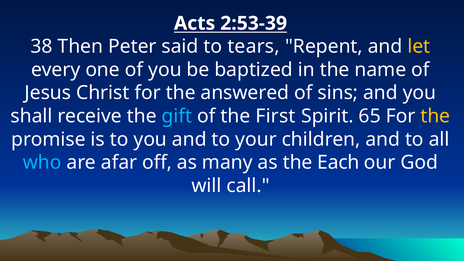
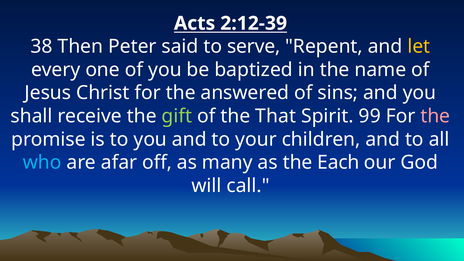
2:53-39: 2:53-39 -> 2:12-39 (254, 23)
tears: tears -> serve (254, 47)
gift colour: light blue -> light green (177, 116)
First: First -> That (276, 116)
65: 65 -> 99 (370, 116)
the colour: yellow -> pink (435, 116)
